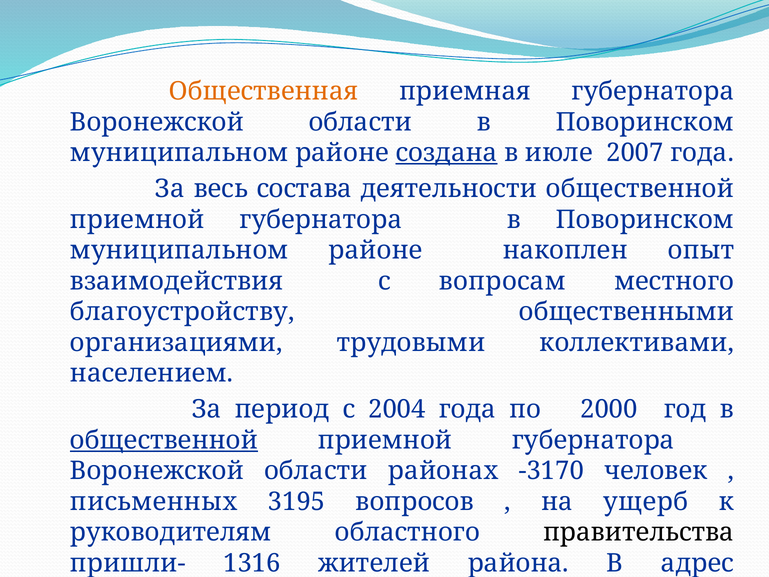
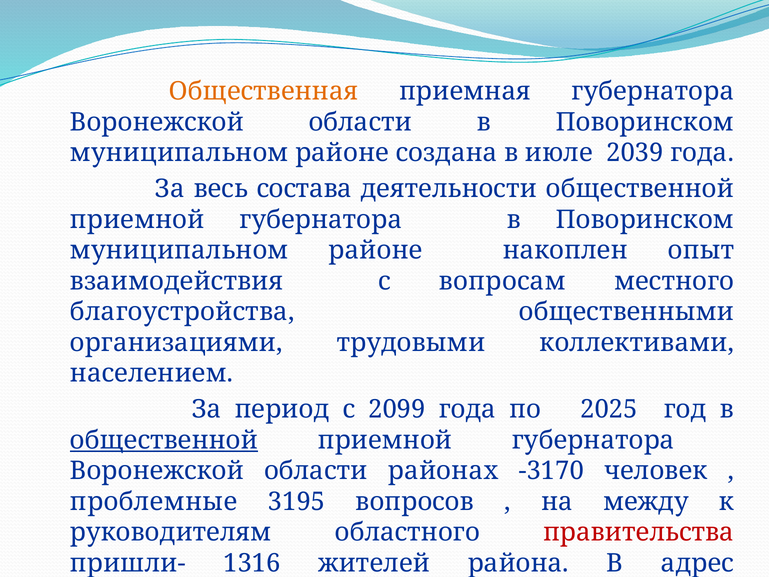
создана underline: present -> none (447, 153)
2007: 2007 -> 2039 (635, 153)
благоустройству: благоустройству -> благоустройства (182, 312)
2004: 2004 -> 2099 (397, 409)
2000: 2000 -> 2025 (609, 409)
письменных: письменных -> проблемные (154, 501)
ущерб: ущерб -> между (646, 501)
правительства colour: black -> red (639, 532)
